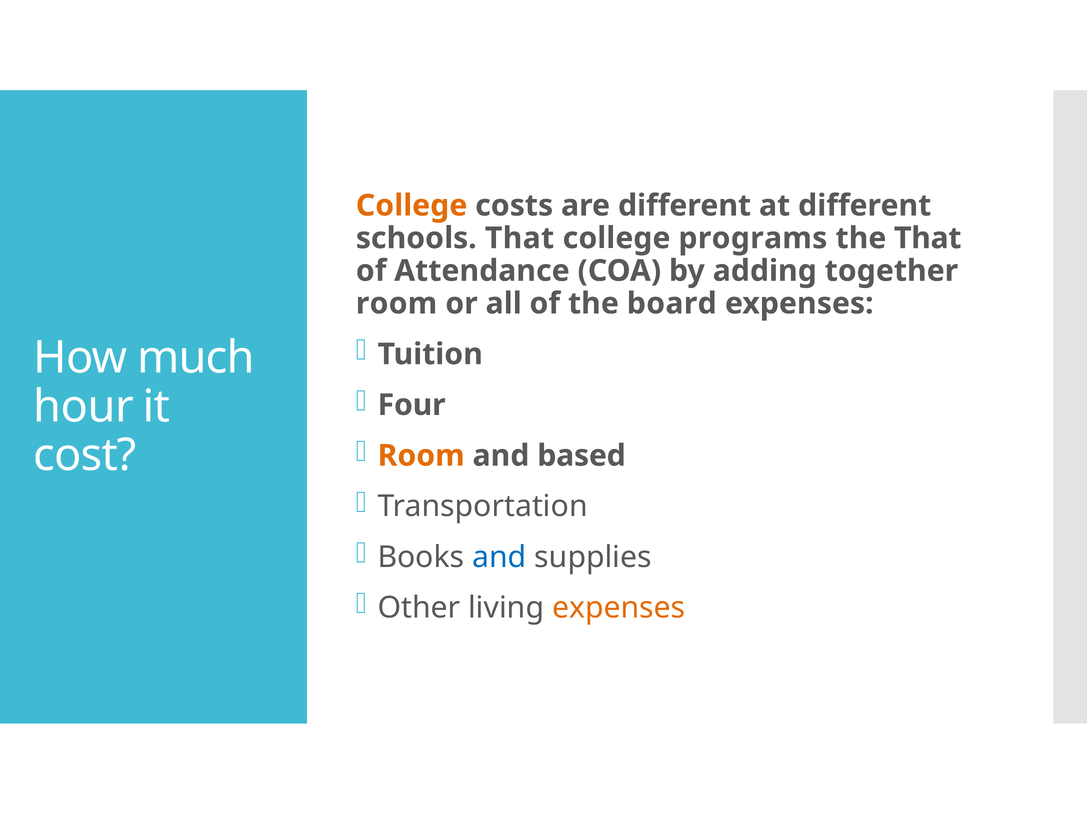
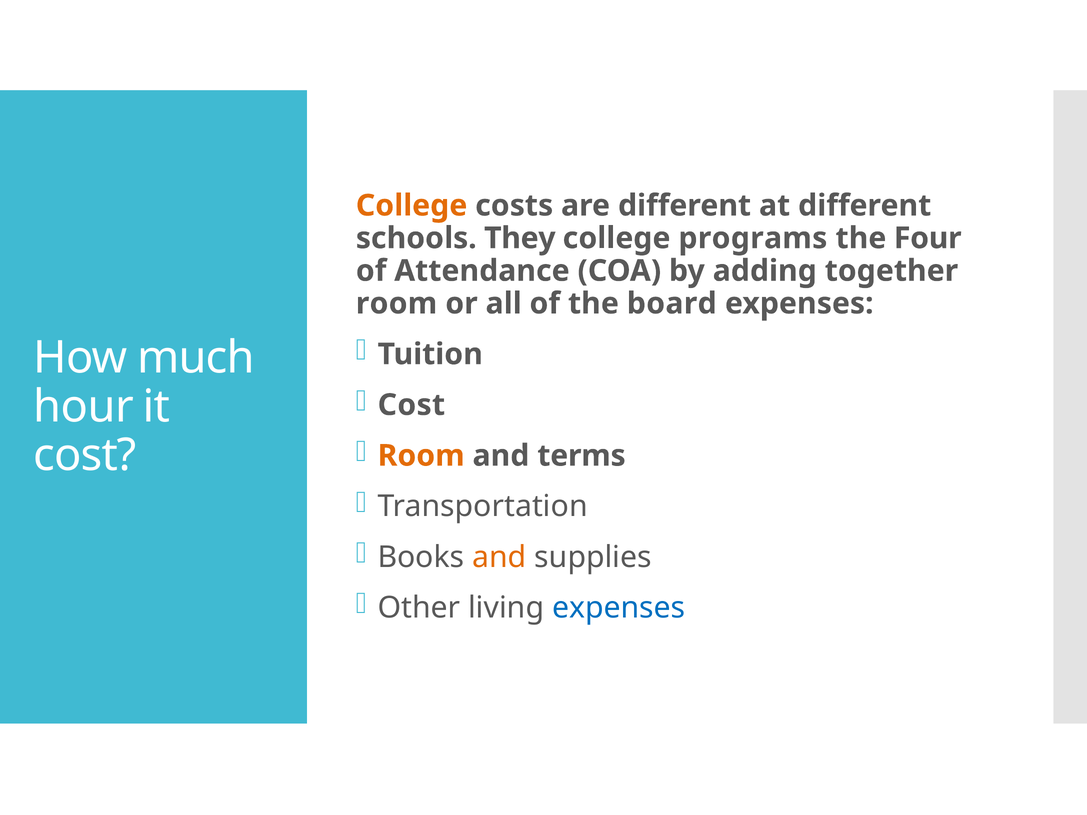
schools That: That -> They (520, 238)
the That: That -> Four (928, 238)
Four: Four -> Cost (411, 405)
based: based -> terms (582, 456)
and colour: blue -> orange (499, 557)
expenses colour: orange -> blue (619, 608)
